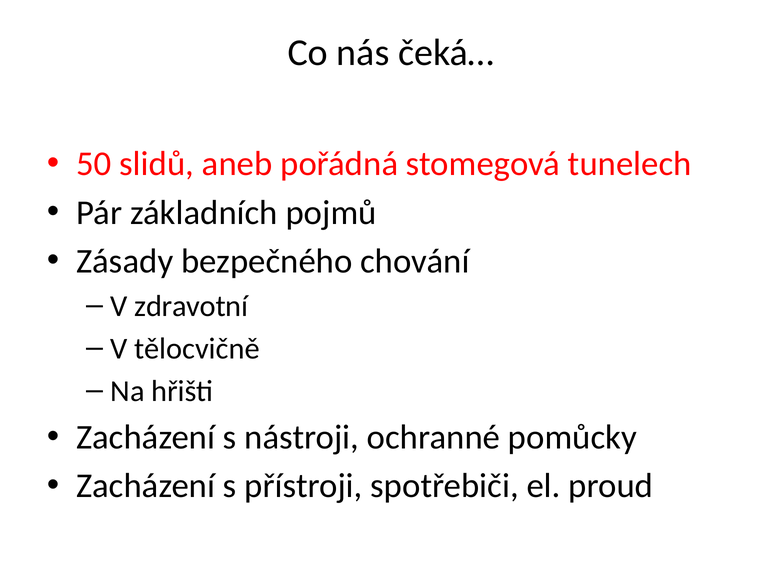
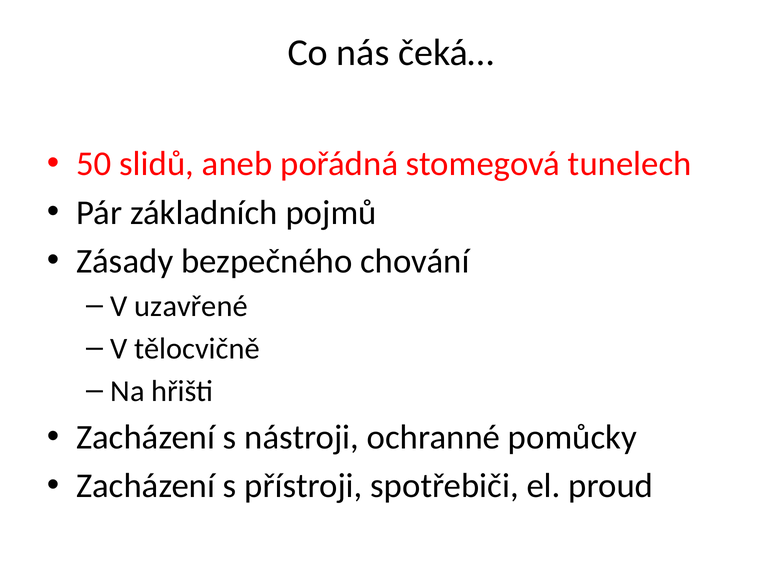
zdravotní: zdravotní -> uzavřené (191, 306)
